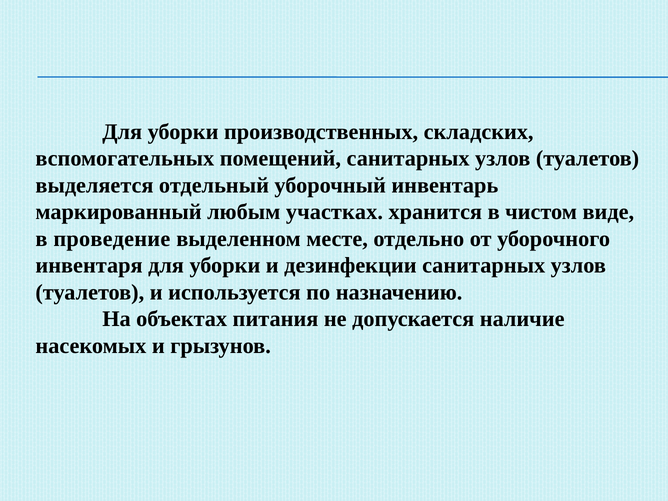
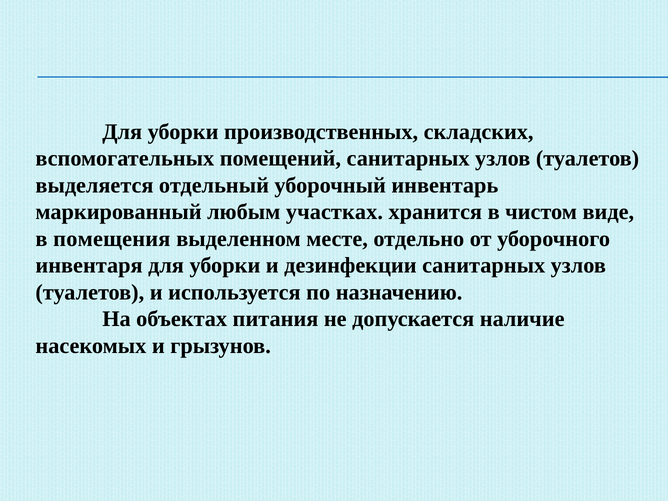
проведение: проведение -> помещения (112, 239)
